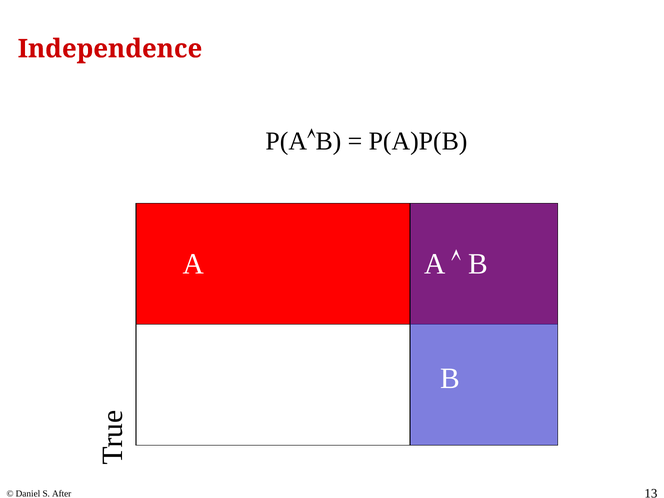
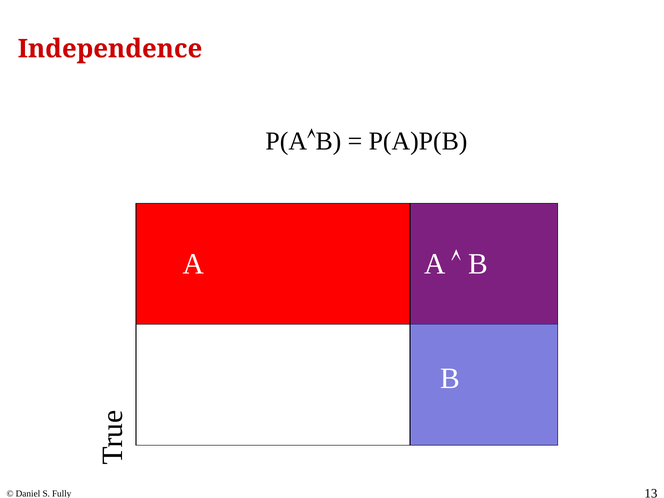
After: After -> Fully (62, 494)
